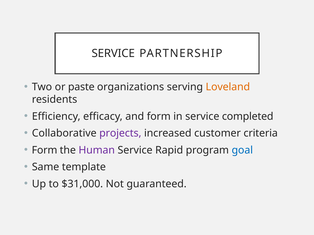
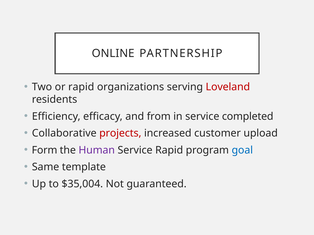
SERVICE: SERVICE -> ONLINE (113, 53)
or paste: paste -> rapid (81, 87)
Loveland colour: orange -> red (228, 87)
and form: form -> from (159, 117)
projects colour: purple -> red (120, 133)
criteria: criteria -> upload (261, 133)
$31,000: $31,000 -> $35,004 (82, 184)
